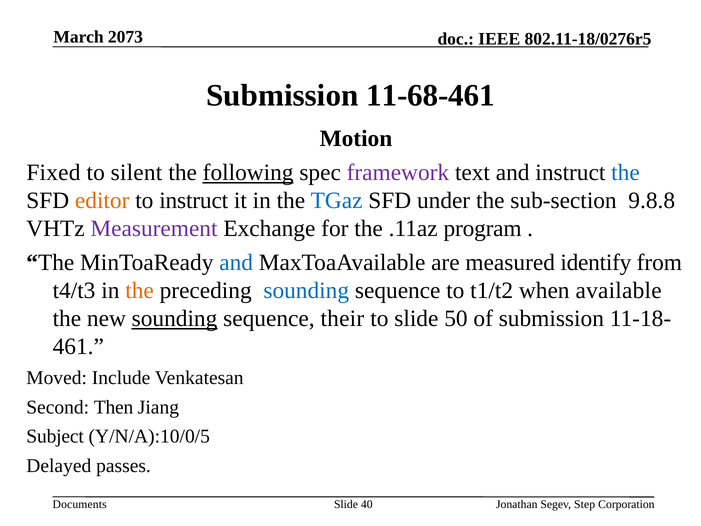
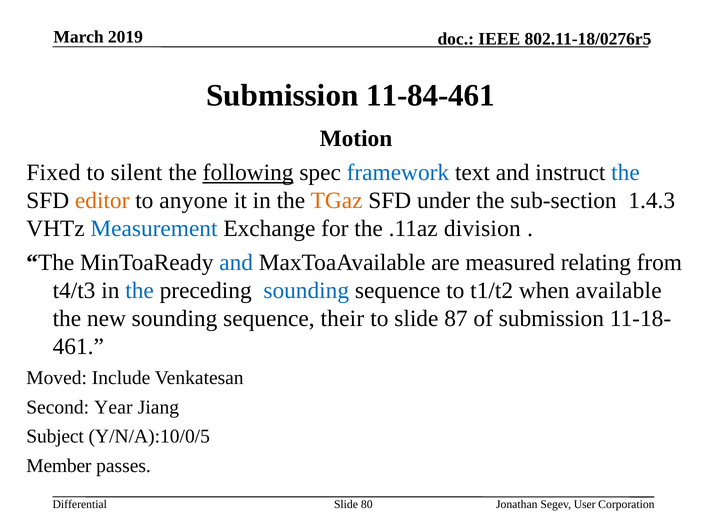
2073: 2073 -> 2019 (125, 37)
11-68-461: 11-68-461 -> 11-84-461 (430, 96)
framework colour: purple -> blue (398, 172)
to instruct: instruct -> anyone (194, 200)
TGaz colour: blue -> orange (337, 200)
9.8.8: 9.8.8 -> 1.4.3 (652, 200)
Measurement colour: purple -> blue (154, 229)
program: program -> division (482, 229)
identify: identify -> relating (596, 262)
the colour: orange -> blue (140, 290)
sounding underline: present -> none (175, 318)
50: 50 -> 87 (456, 318)
Then: Then -> Year (113, 407)
Delayed: Delayed -> Member (59, 465)
Documents: Documents -> Differential (80, 504)
40: 40 -> 80 (367, 504)
Step: Step -> User (585, 504)
